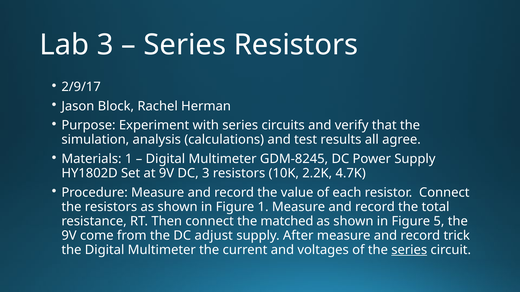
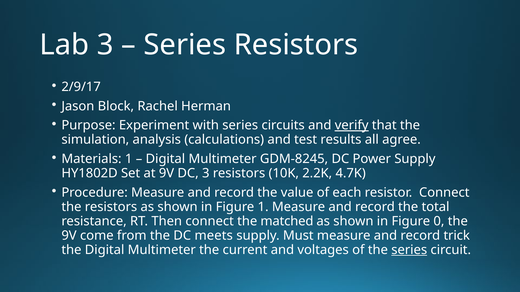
verify underline: none -> present (352, 125)
5: 5 -> 0 (439, 221)
adjust: adjust -> meets (214, 236)
After: After -> Must (298, 236)
